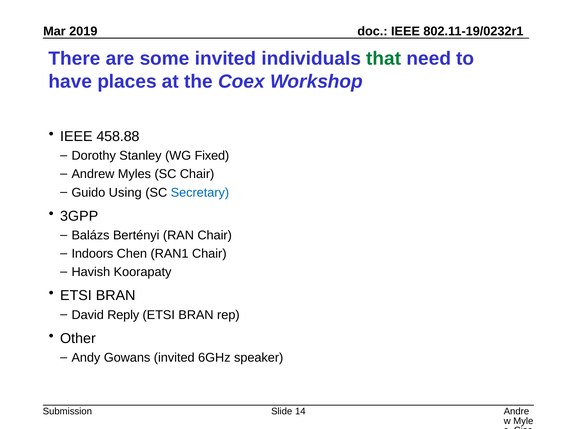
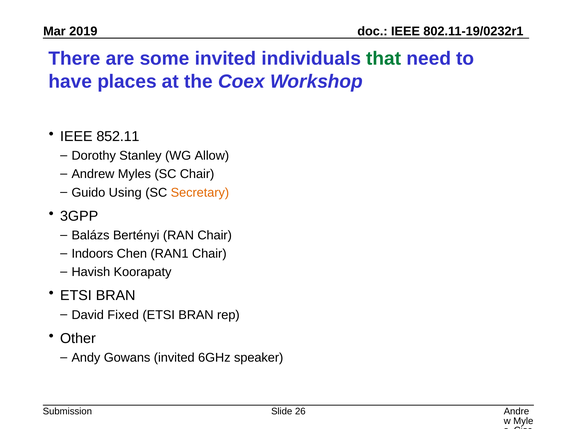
458.88: 458.88 -> 852.11 (118, 136)
Fixed: Fixed -> Allow (212, 156)
Secretary colour: blue -> orange (200, 192)
Reply: Reply -> Fixed (123, 315)
14: 14 -> 26 (300, 411)
